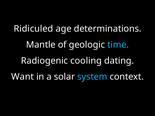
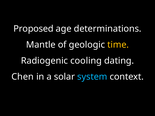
Ridiculed: Ridiculed -> Proposed (34, 29)
time colour: light blue -> yellow (118, 45)
Want: Want -> Chen (23, 77)
